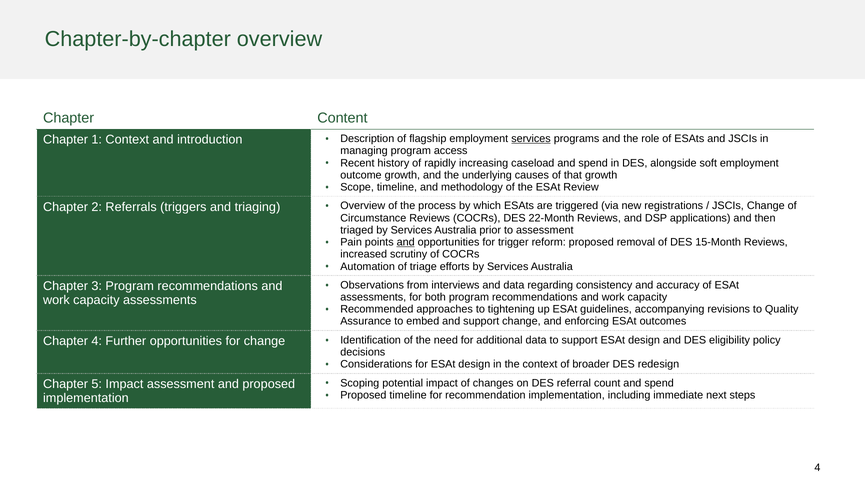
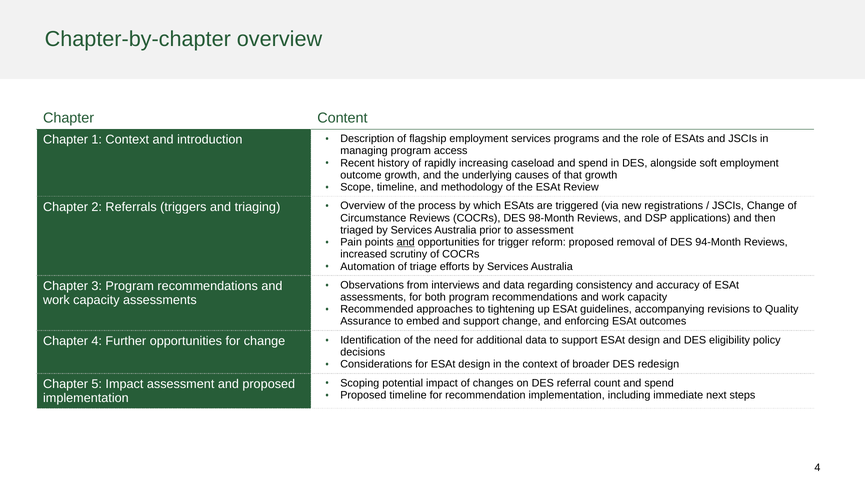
services underline: present -> none (531, 139)
22-Month: 22-Month -> 98-Month (551, 218)
15-Month: 15-Month -> 94-Month (718, 242)
